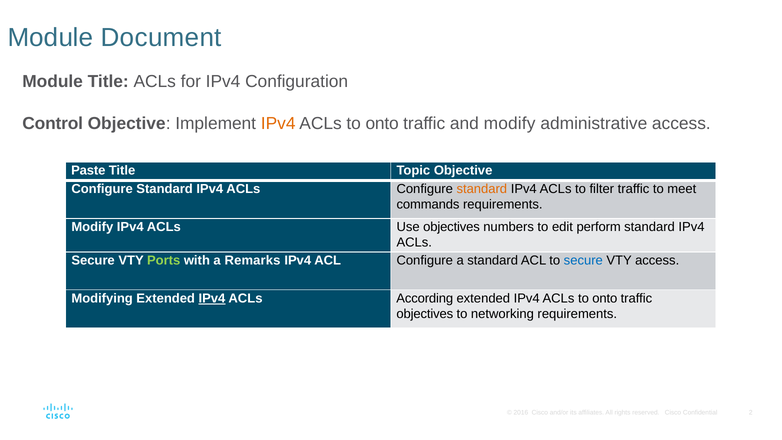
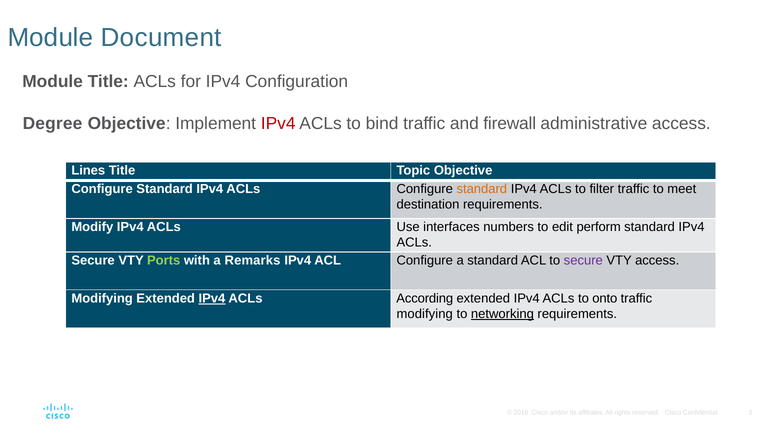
Control: Control -> Degree (53, 123)
IPv4 colour: orange -> red (278, 123)
onto: onto -> bind (382, 123)
and modify: modify -> firewall (510, 123)
Paste: Paste -> Lines (88, 170)
commands: commands -> destination (428, 205)
Use objectives: objectives -> interfaces (451, 227)
secure colour: blue -> purple (583, 260)
objectives: objectives -> modifying (425, 314)
networking underline: none -> present (502, 314)
